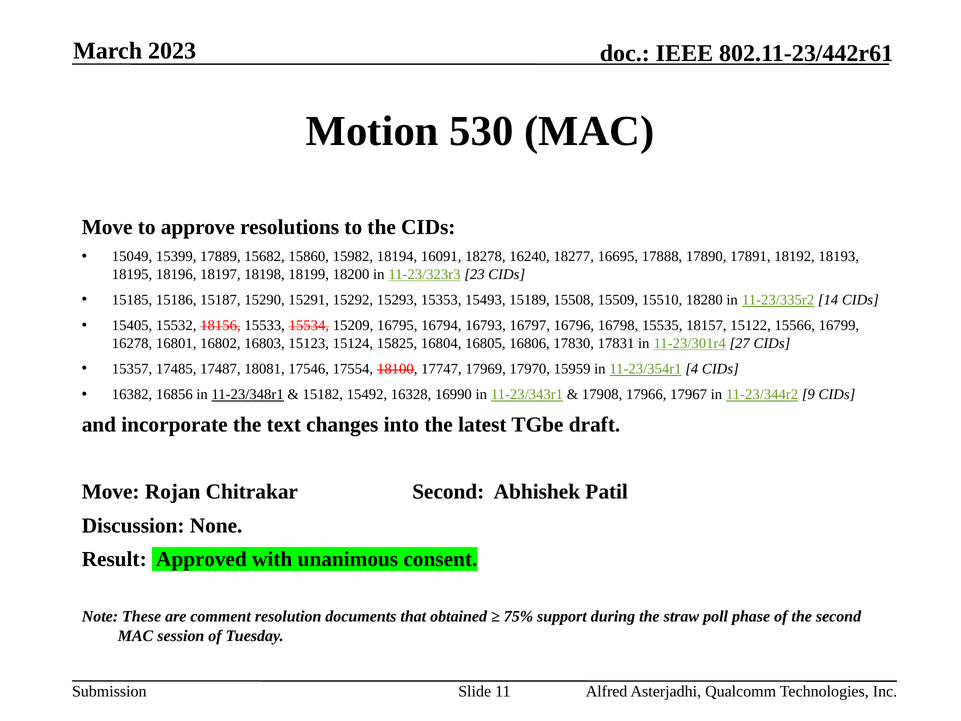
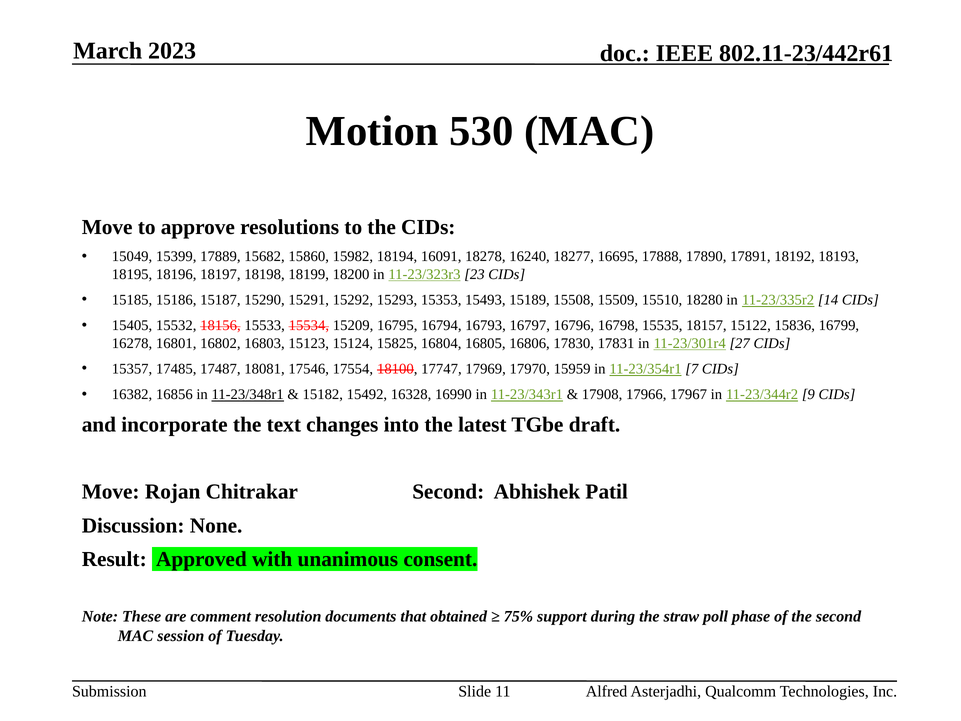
15566: 15566 -> 15836 (795, 325)
4: 4 -> 7 (692, 369)
